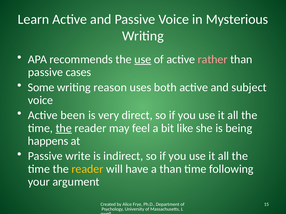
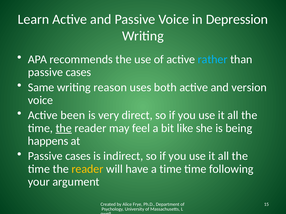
Mysterious: Mysterious -> Depression (237, 19)
use underline: present -> none (143, 59)
rather colour: pink -> light blue (213, 59)
Some: Some -> Same (41, 87)
subject: subject -> version (249, 87)
write: write -> cases (78, 156)
a than: than -> time (171, 169)
